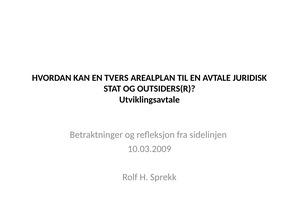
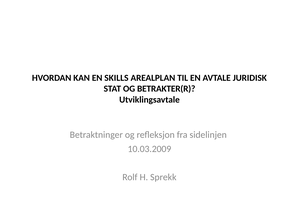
TVERS: TVERS -> SKILLS (116, 78)
OUTSIDERS(R: OUTSIDERS(R -> BETRAKTER(R (166, 89)
